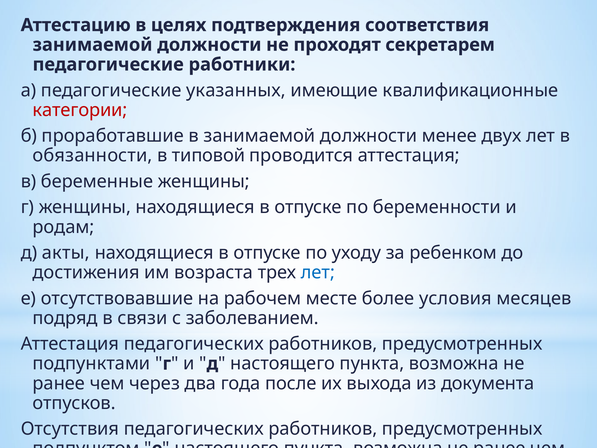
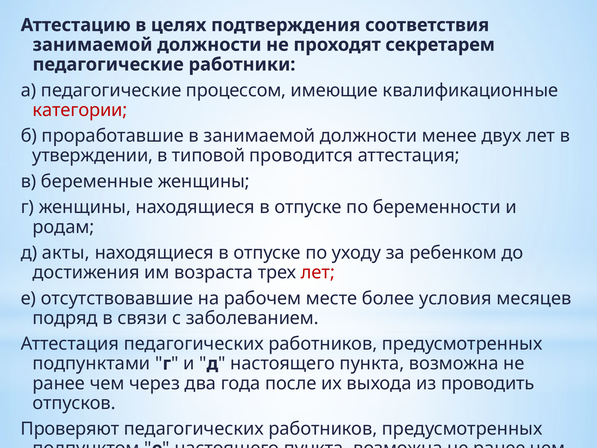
указанных: указанных -> процессом (236, 90)
обязанности: обязанности -> утверждении (93, 156)
лет colour: blue -> red (318, 272)
документа: документа -> проводить (488, 383)
Отсутствия: Отсутствия -> Проверяют (70, 429)
